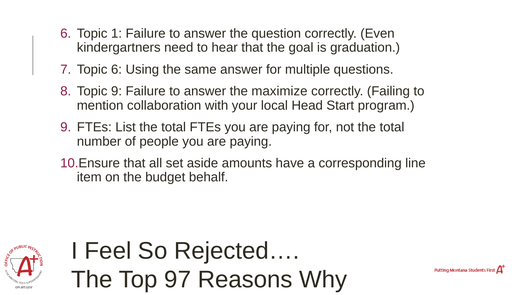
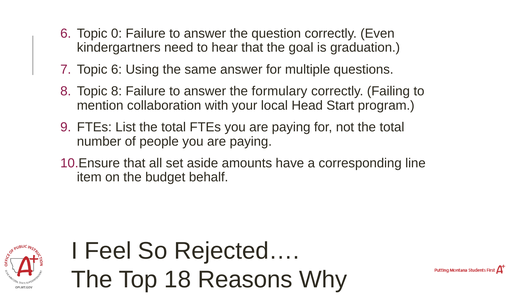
1: 1 -> 0 (117, 33)
Topic 9: 9 -> 8 (117, 91)
maximize: maximize -> formulary (279, 91)
97: 97 -> 18 (178, 279)
